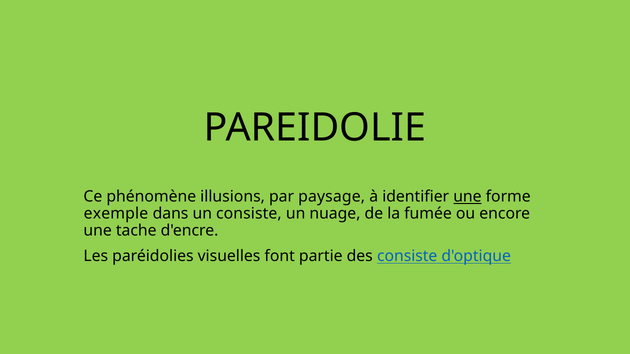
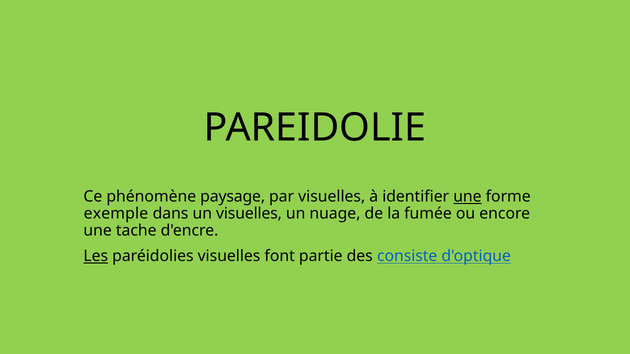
illusions: illusions -> paysage (233, 197)
par paysage: paysage -> visuelles (332, 197)
un consiste: consiste -> visuelles (249, 214)
Les underline: none -> present (96, 256)
